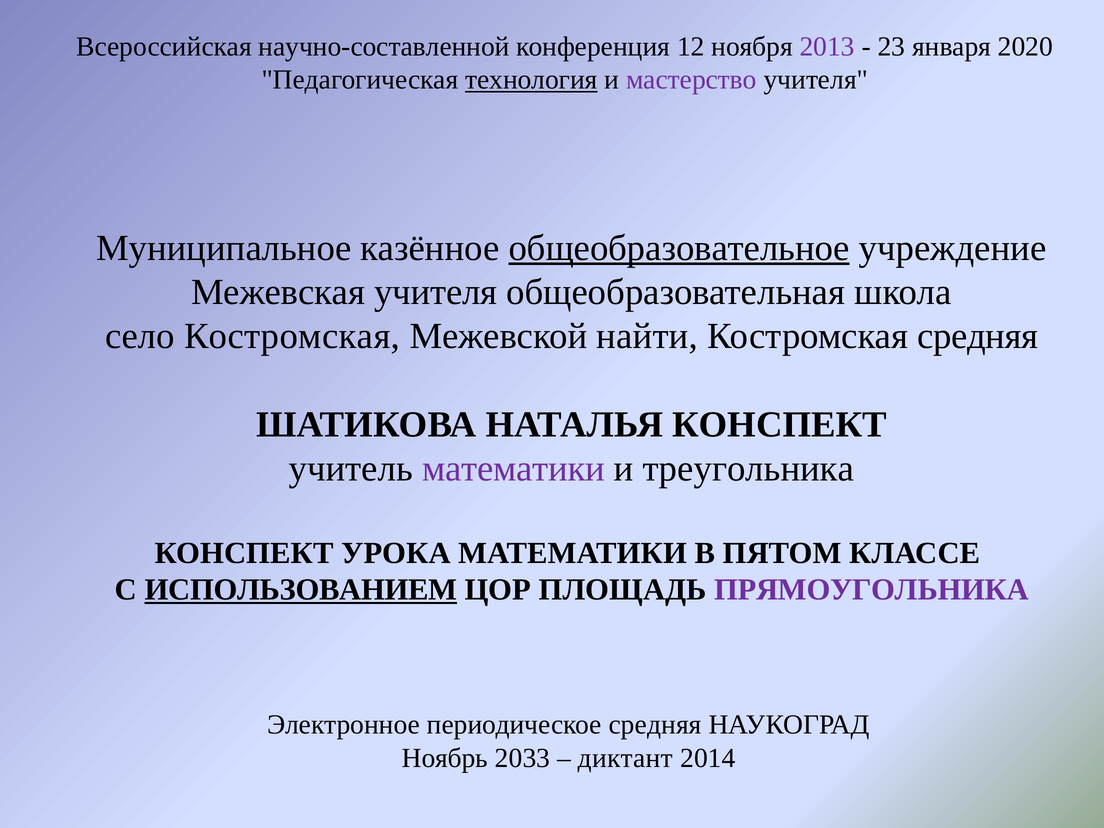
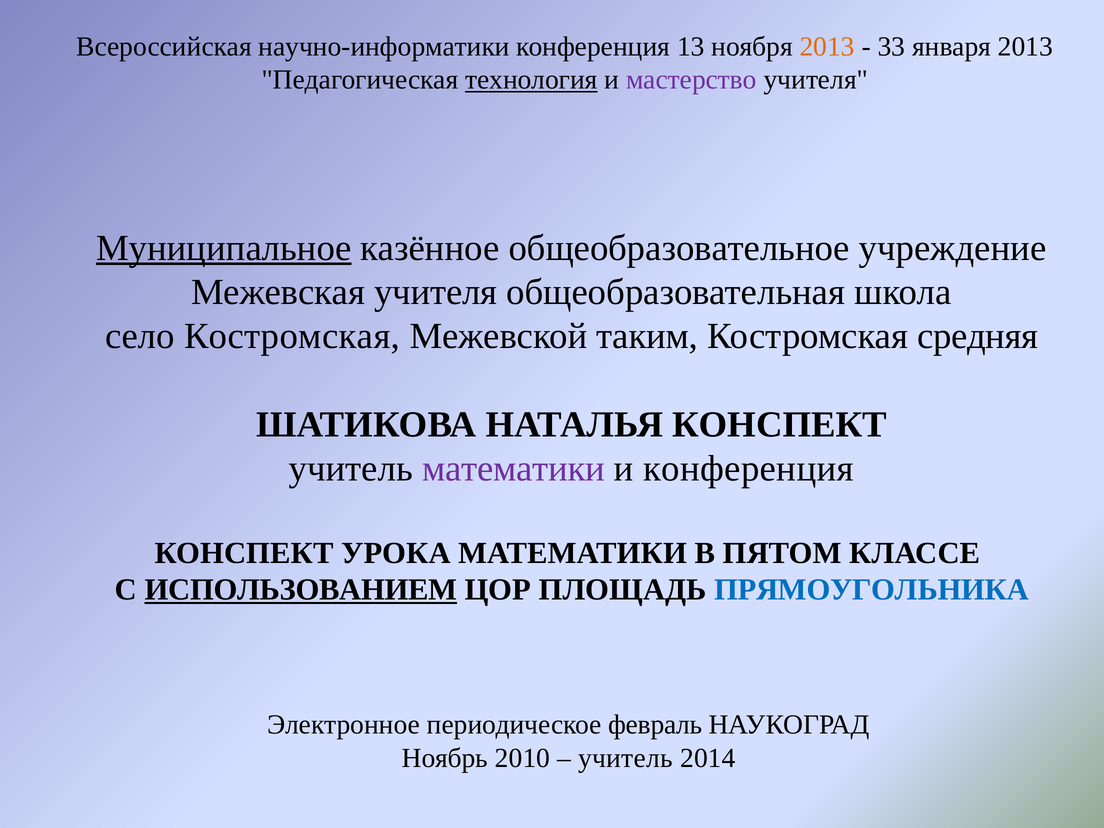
научно-составленной: научно-составленной -> научно-информатики (384, 47)
12: 12 -> 13 (691, 47)
2013 colour: purple -> orange (827, 47)
23: 23 -> 33 (891, 47)
января 2020: 2020 -> 2013 (1025, 47)
Муниципальное underline: none -> present (224, 248)
общеобразовательное underline: present -> none (679, 248)
найти: найти -> таким (647, 336)
и треугольника: треугольника -> конференция (748, 469)
ПРЯМОУГОЛЬНИКА colour: purple -> blue (871, 590)
периодическое средняя: средняя -> февраль (655, 725)
2033: 2033 -> 2010 (523, 758)
диктант: диктант -> учитель (625, 758)
